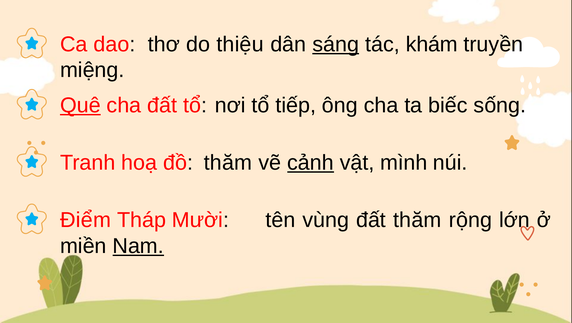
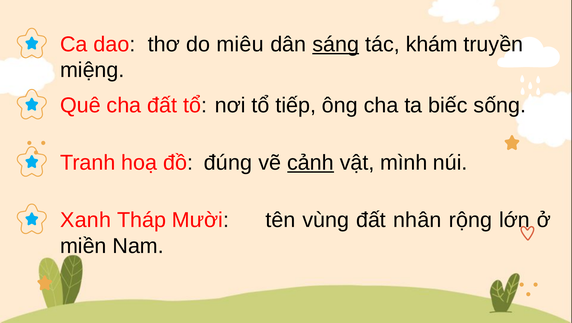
thiệu: thiệu -> miêu (240, 44)
Quê underline: present -> none (80, 105)
đồ thăm: thăm -> đúng (228, 163)
Điểm: Điểm -> Xanh (86, 220)
đất thăm: thăm -> nhân (417, 220)
Nam underline: present -> none (138, 246)
